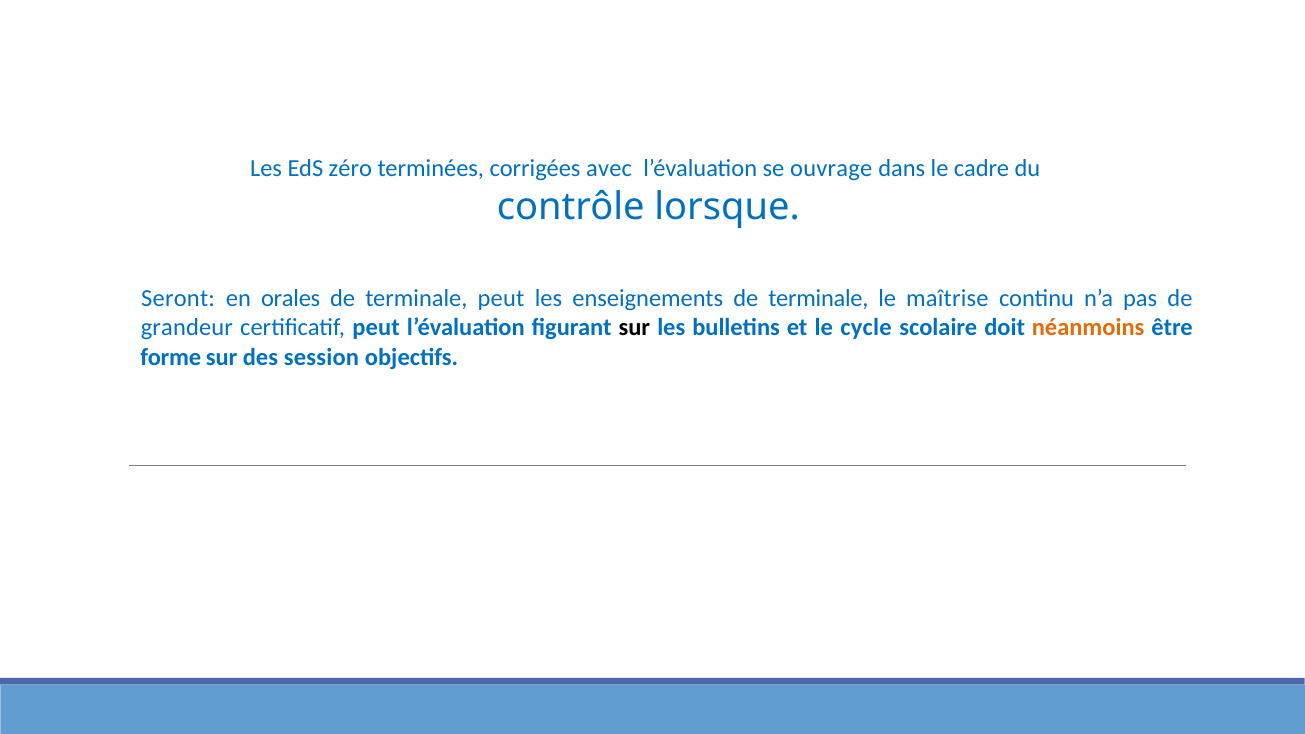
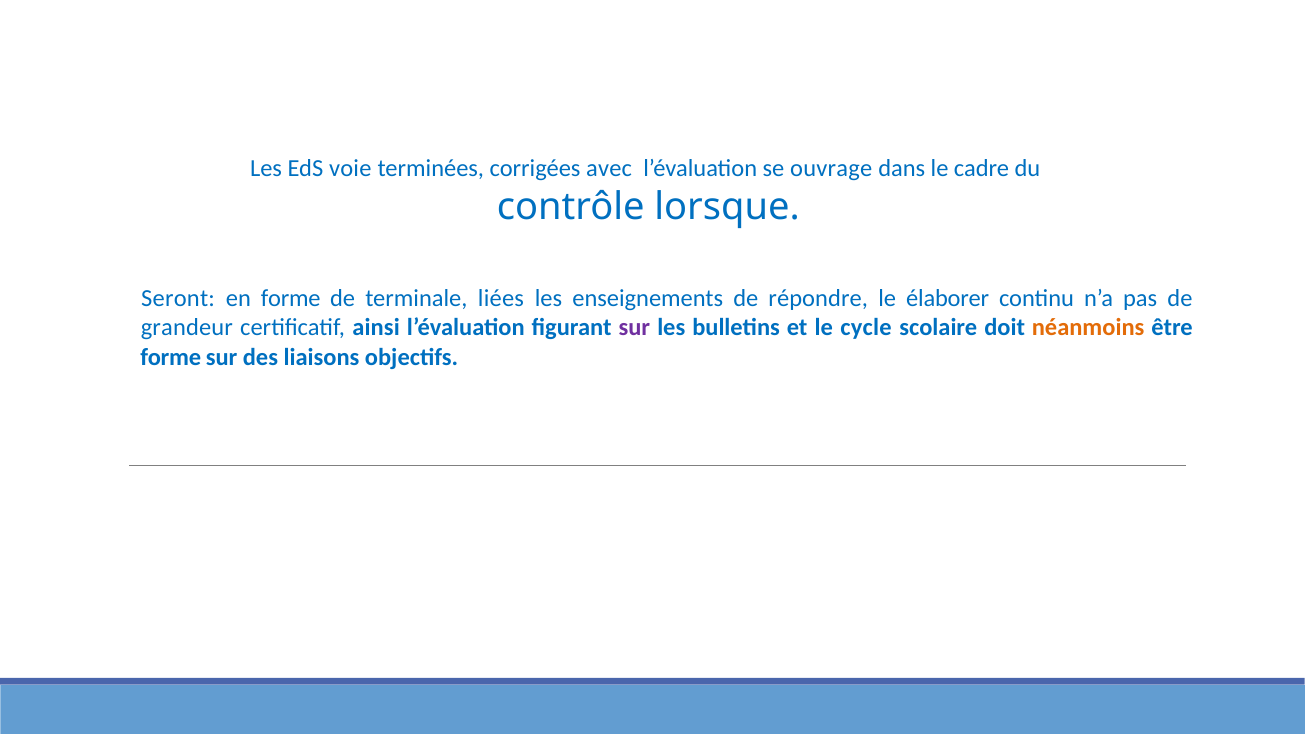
zéro: zéro -> voie (350, 168)
en orales: orales -> forme (291, 298)
terminale peut: peut -> liées (501, 298)
enseignements de terminale: terminale -> répondre (818, 298)
maîtrise: maîtrise -> élaborer (948, 298)
certificatif peut: peut -> ainsi (376, 328)
sur colour: black -> purple (634, 328)
session: session -> liaisons (322, 357)
